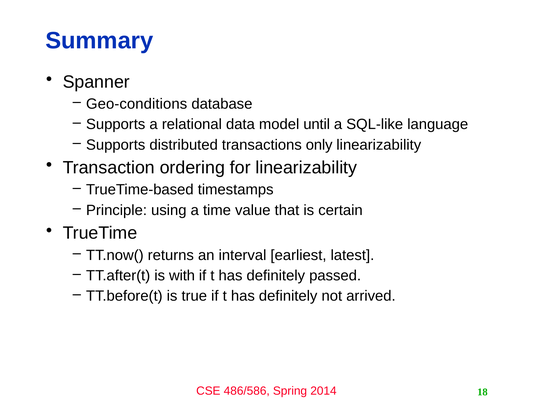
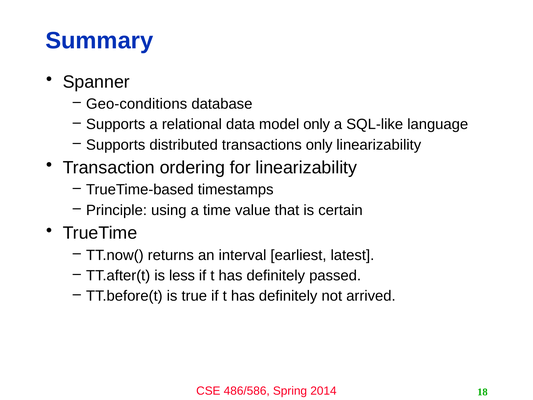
model until: until -> only (317, 124)
with: with -> less (182, 275)
